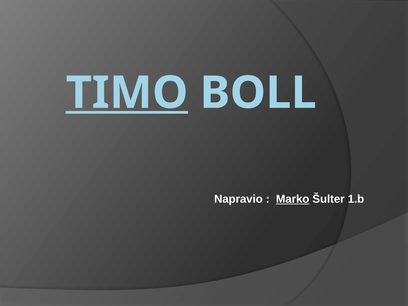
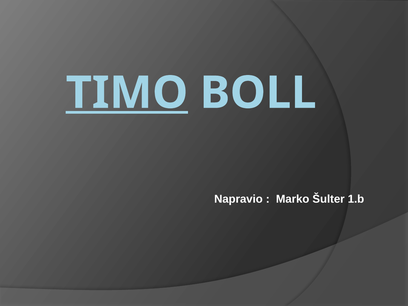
Marko underline: present -> none (293, 199)
